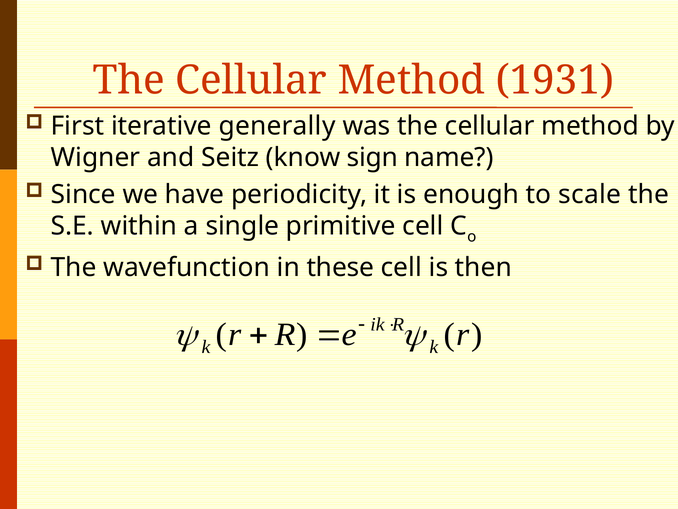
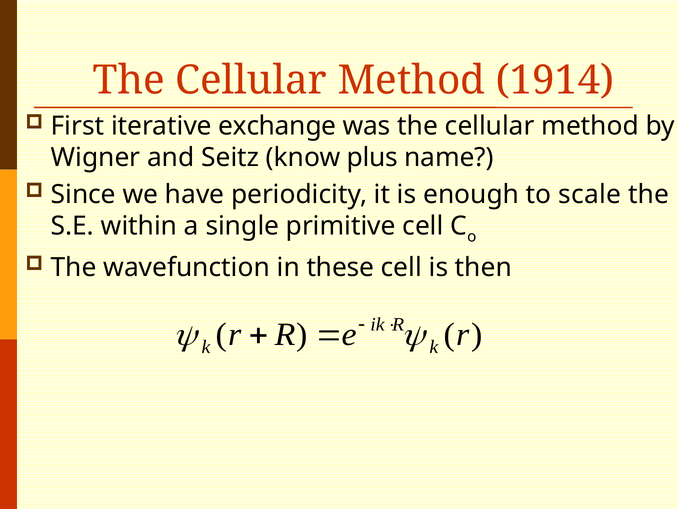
1931: 1931 -> 1914 (555, 80)
generally: generally -> exchange (277, 126)
sign: sign -> plus (372, 157)
